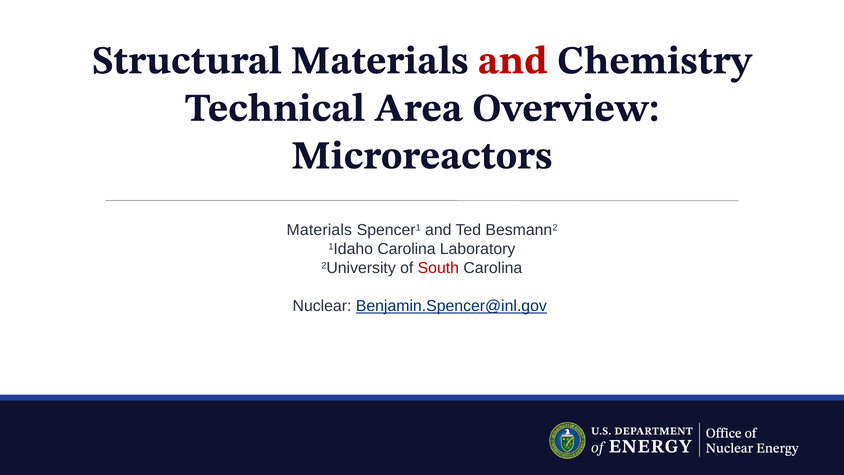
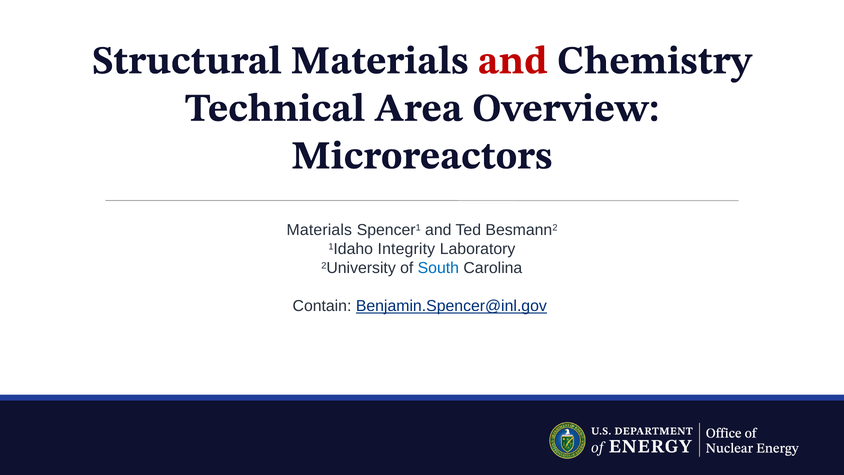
1Idaho Carolina: Carolina -> Integrity (406, 249)
South colour: red -> blue (438, 268)
Nuclear: Nuclear -> Contain (322, 306)
